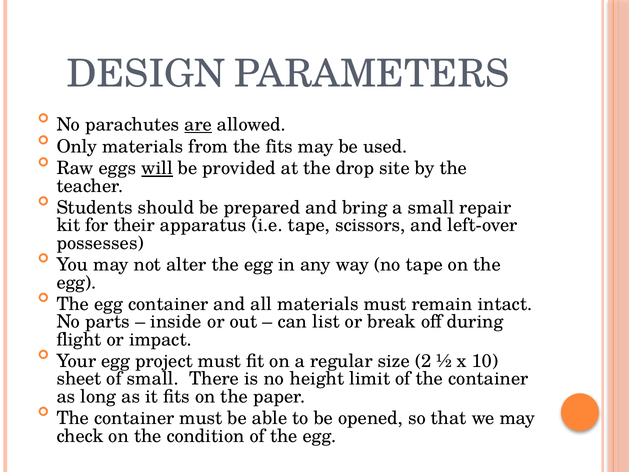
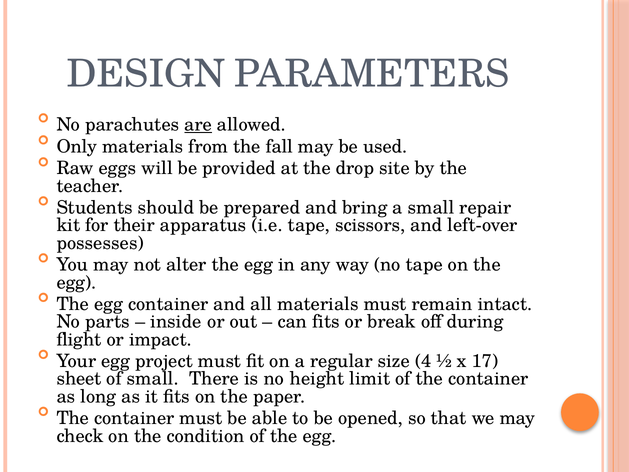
the fits: fits -> fall (279, 147)
will underline: present -> none (157, 168)
can list: list -> fits (326, 322)
2: 2 -> 4 (423, 361)
10: 10 -> 17 (485, 361)
